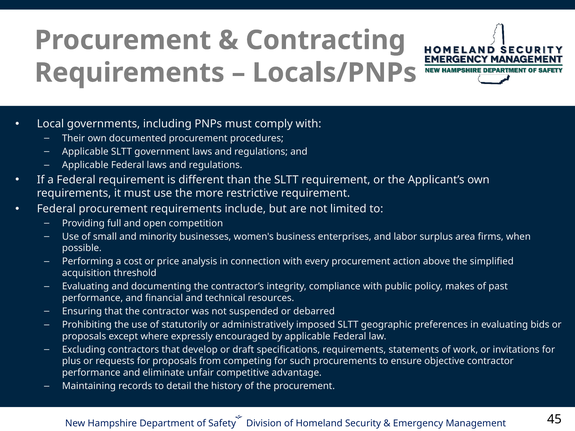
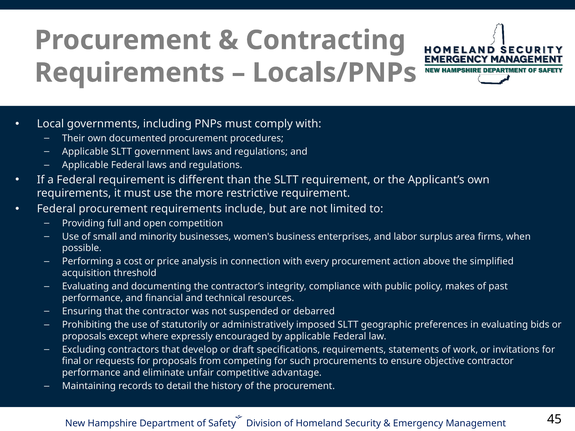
plus: plus -> final (71, 361)
